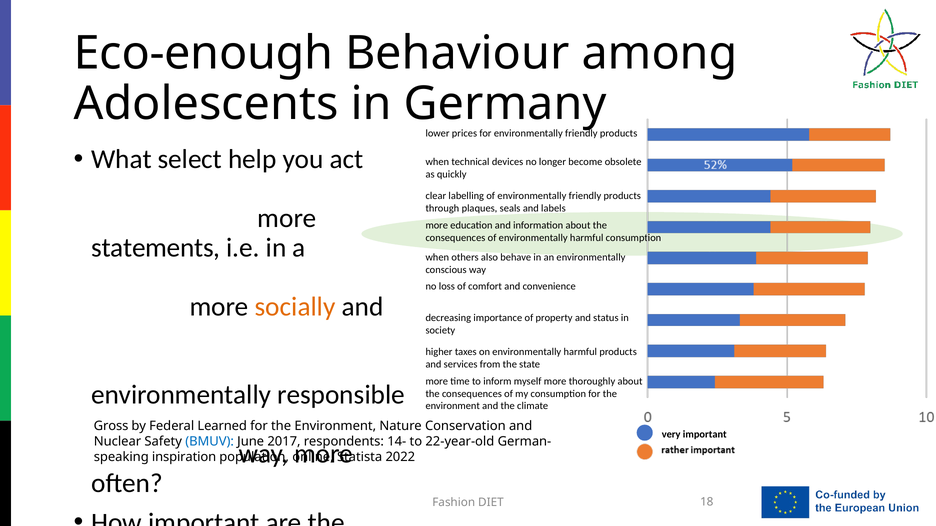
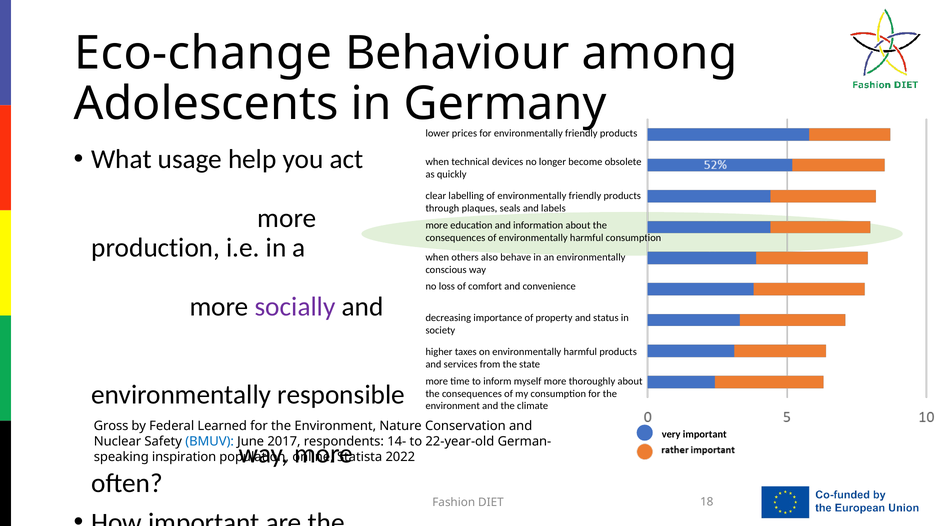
Eco-enough: Eco-enough -> Eco-change (203, 53)
select: select -> usage (190, 160)
statements: statements -> production (156, 248)
socially colour: orange -> purple (295, 307)
